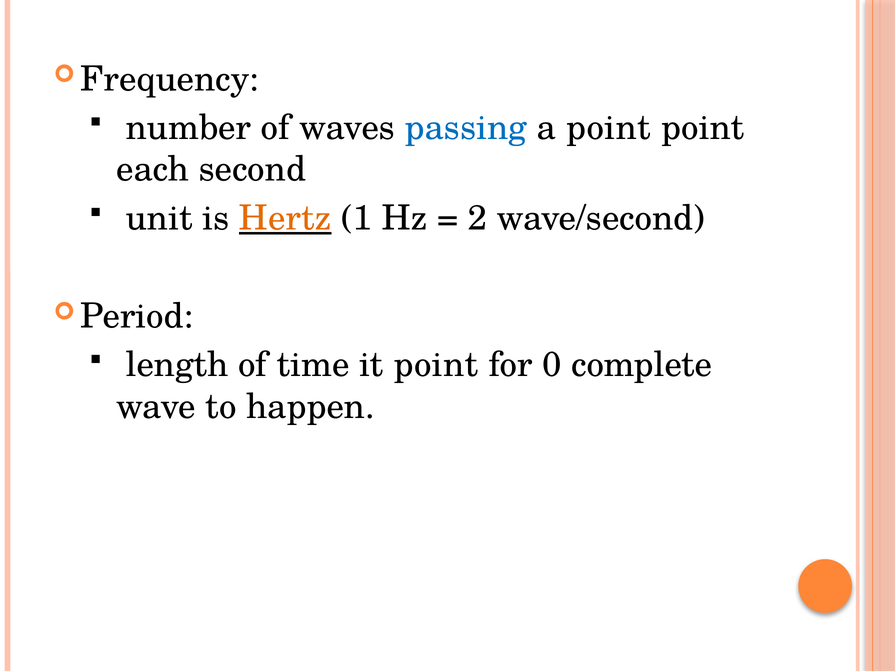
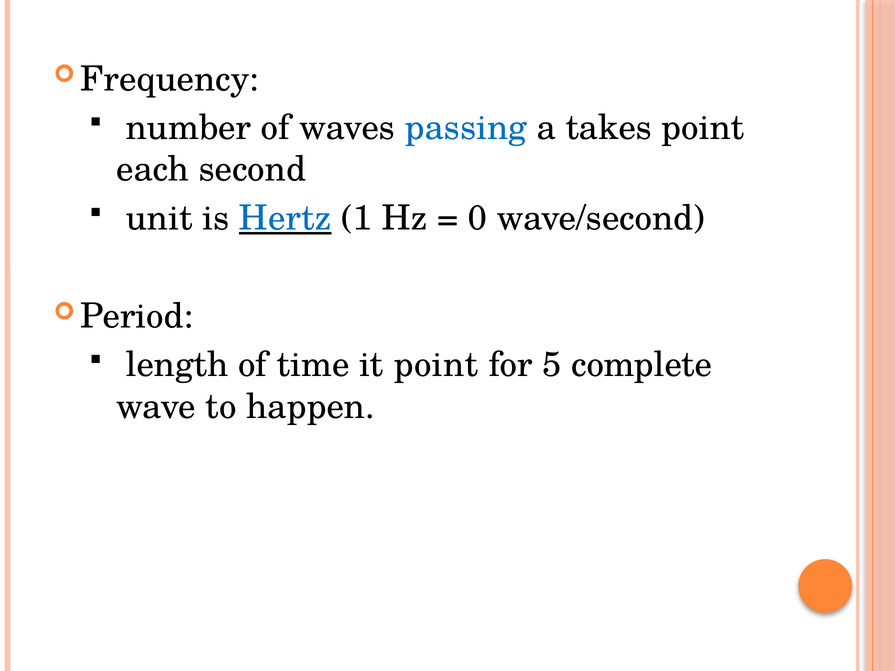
a point: point -> takes (609, 128)
Hertz colour: orange -> blue (285, 218)
2: 2 -> 0 (477, 218)
0: 0 -> 5 (552, 365)
